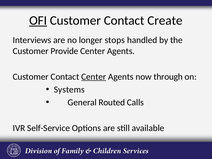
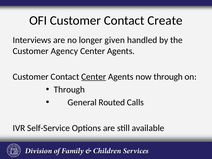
OFI underline: present -> none (38, 21)
stops: stops -> given (115, 40)
Provide: Provide -> Agency (64, 51)
Systems: Systems -> Through (69, 90)
